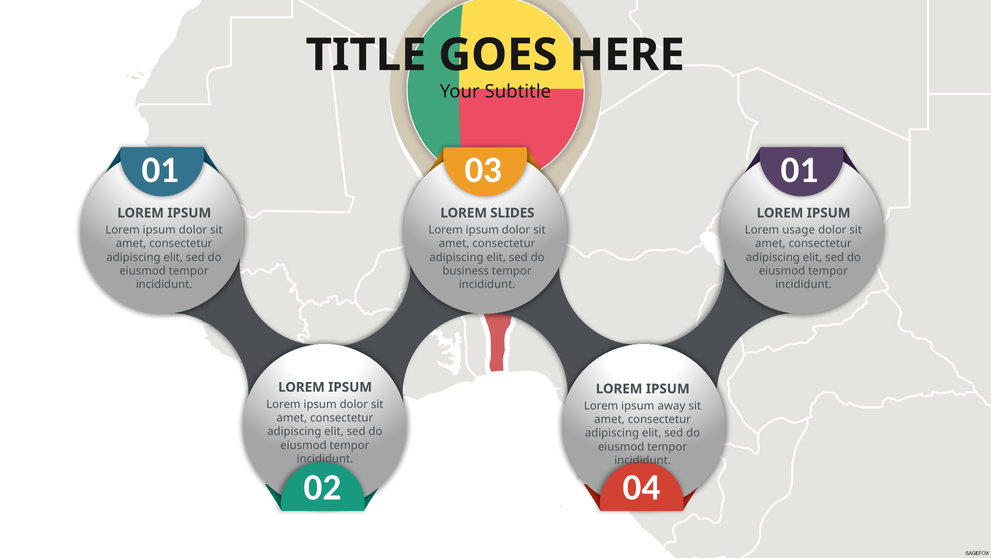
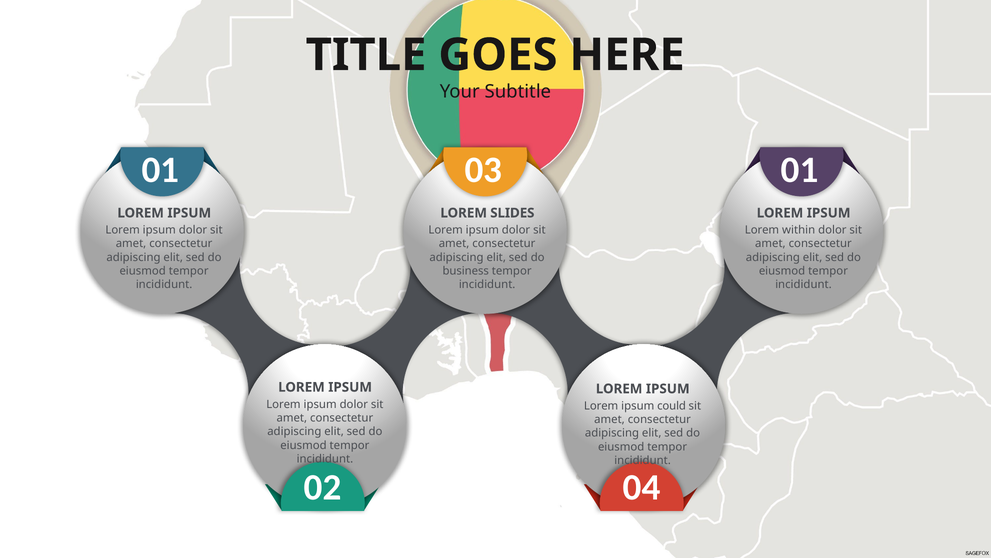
usage: usage -> within (799, 230)
away: away -> could (672, 405)
